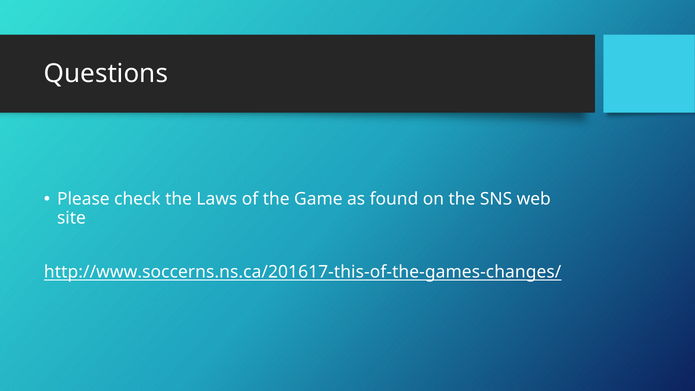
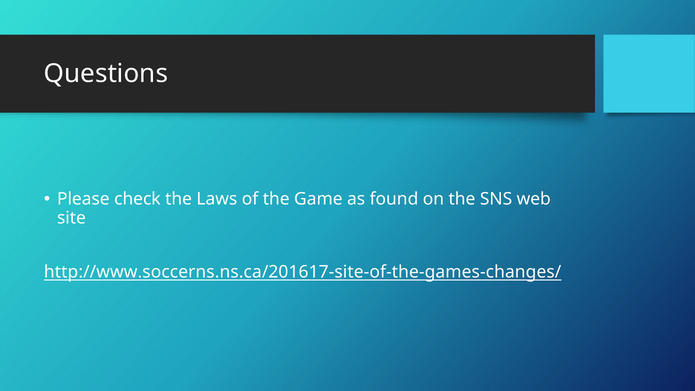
http://www.soccerns.ns.ca/201617-this-of-the-games-changes/: http://www.soccerns.ns.ca/201617-this-of-the-games-changes/ -> http://www.soccerns.ns.ca/201617-site-of-the-games-changes/ (303, 272)
